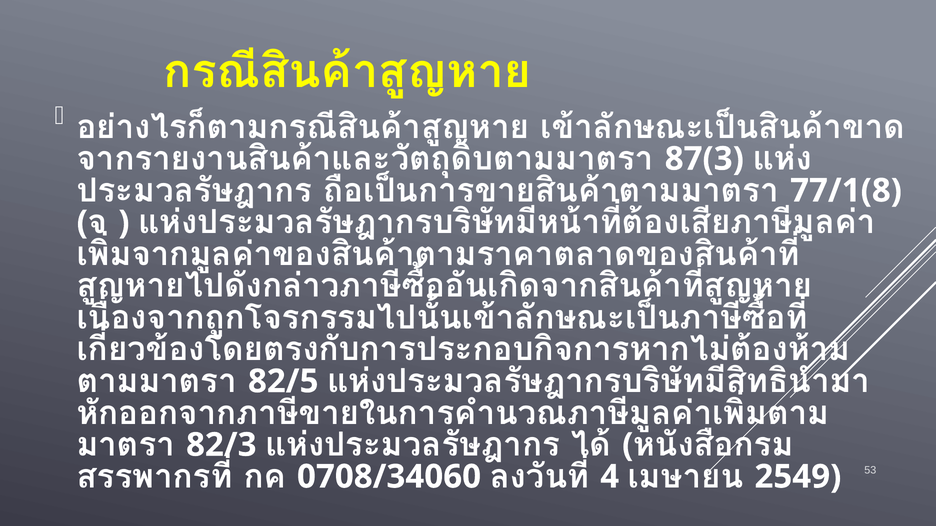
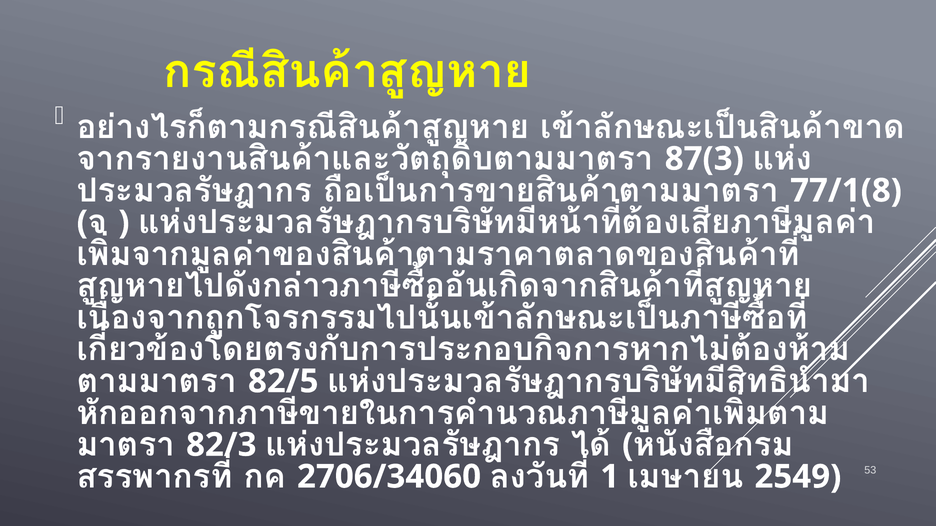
0708/34060: 0708/34060 -> 2706/34060 (389, 477)
4: 4 -> 1 (610, 477)
